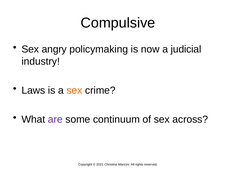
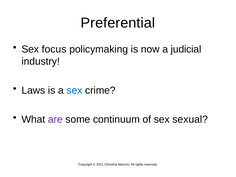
Compulsive: Compulsive -> Preferential (118, 23)
angry: angry -> focus (54, 49)
sex colour: orange -> blue (74, 90)
across: across -> sexual (190, 119)
